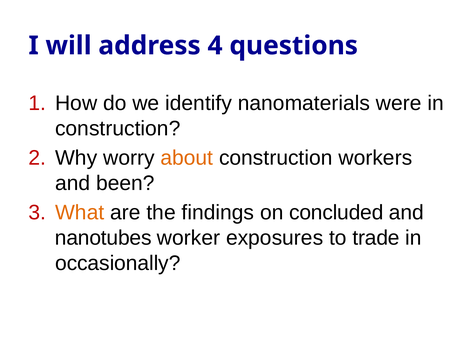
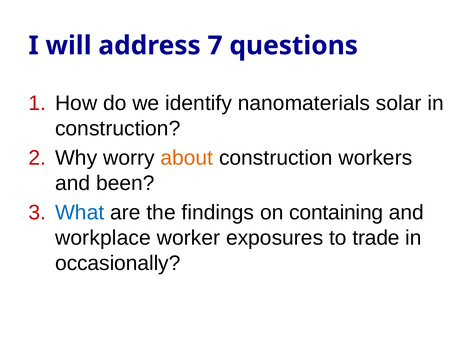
4: 4 -> 7 (215, 46)
were: were -> solar (399, 103)
What colour: orange -> blue (80, 213)
concluded: concluded -> containing (336, 213)
nanotubes: nanotubes -> workplace (103, 238)
